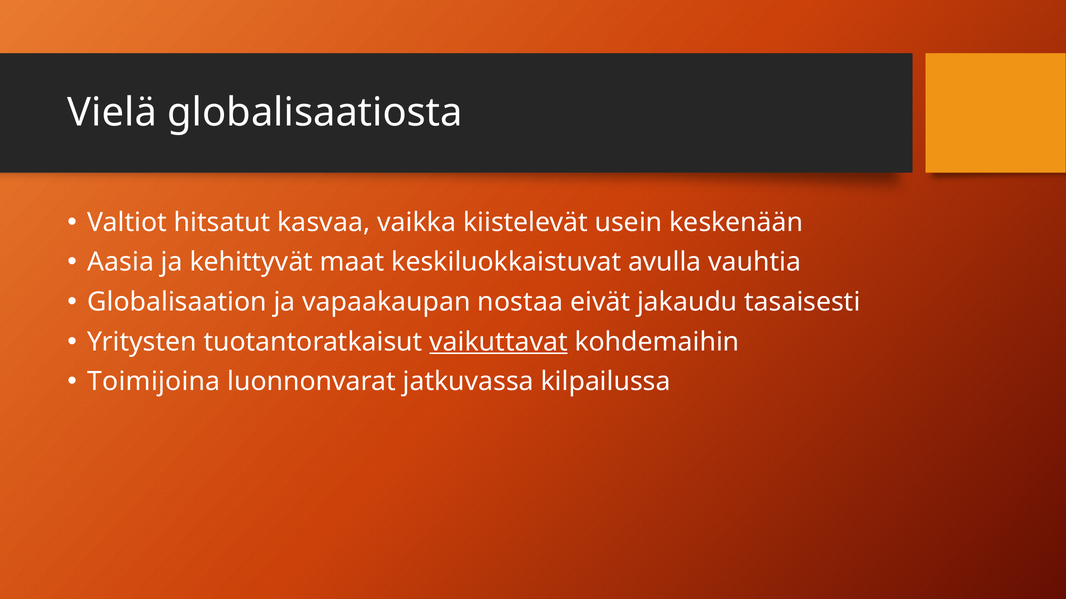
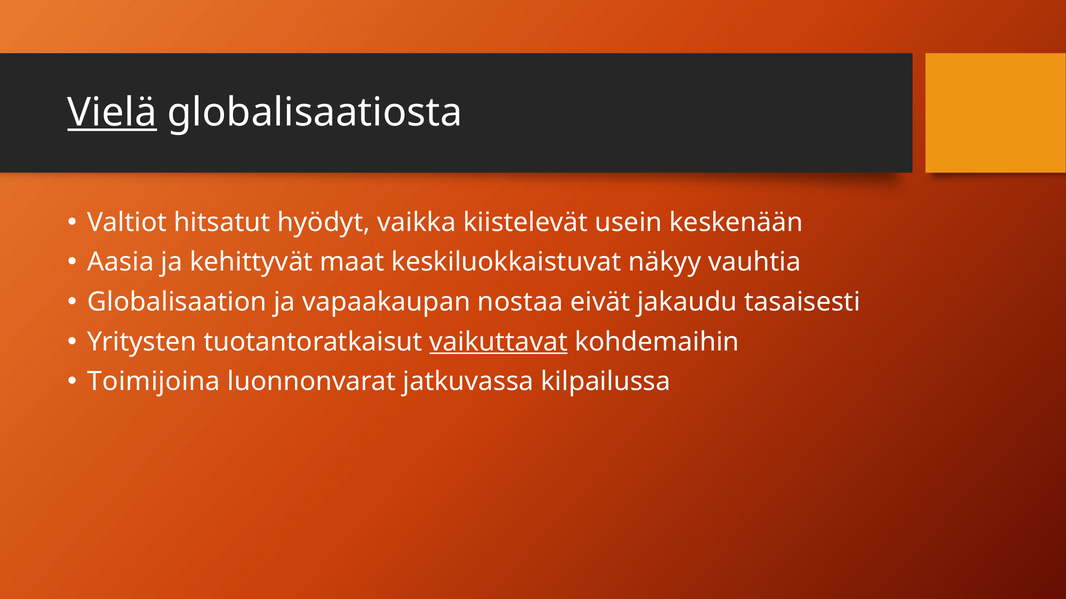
Vielä underline: none -> present (112, 113)
kasvaa: kasvaa -> hyödyt (324, 223)
avulla: avulla -> näkyy (665, 262)
